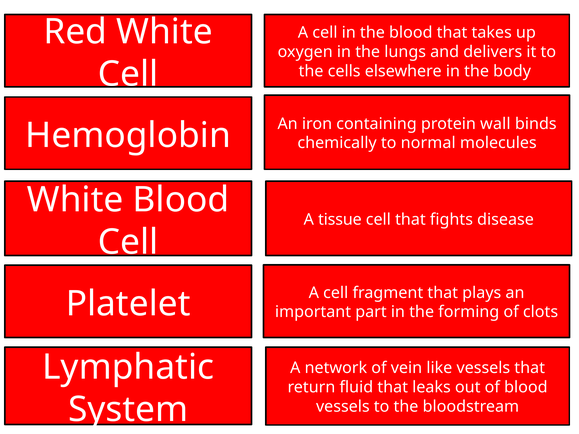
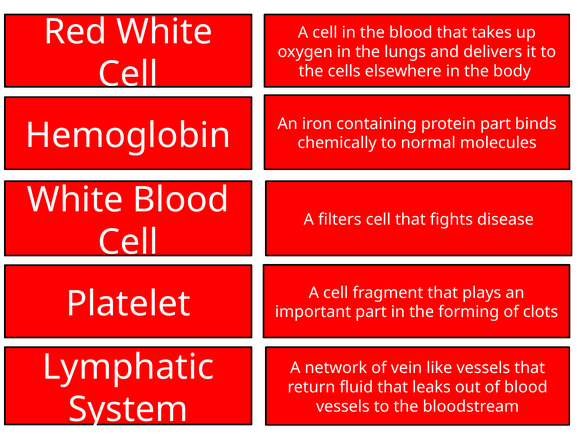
protein wall: wall -> part (496, 124)
tissue: tissue -> filters (340, 220)
